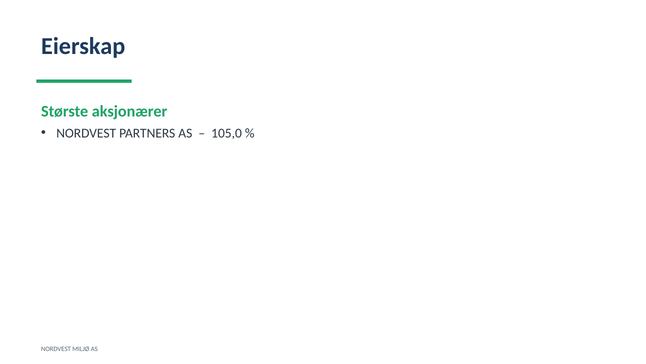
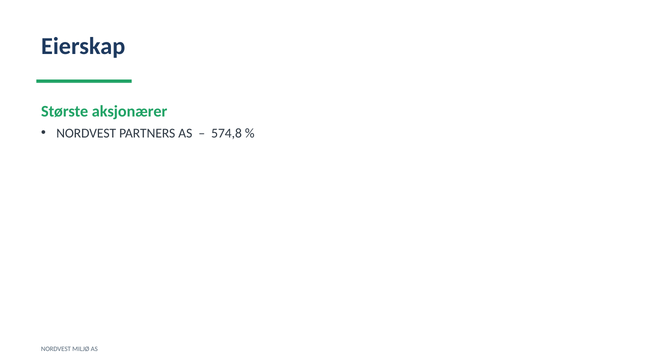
105,0: 105,0 -> 574,8 (227, 133)
